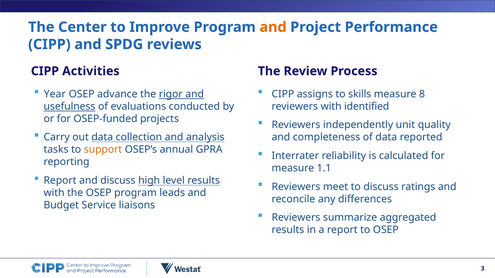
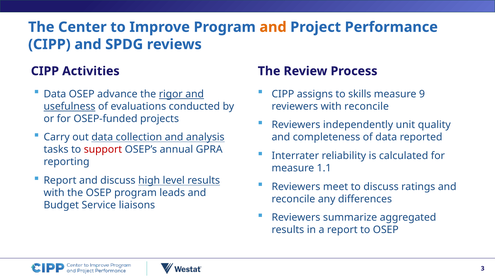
Year: Year -> Data (55, 94)
8: 8 -> 9 (422, 94)
with identified: identified -> reconcile (367, 106)
support colour: orange -> red (103, 150)
